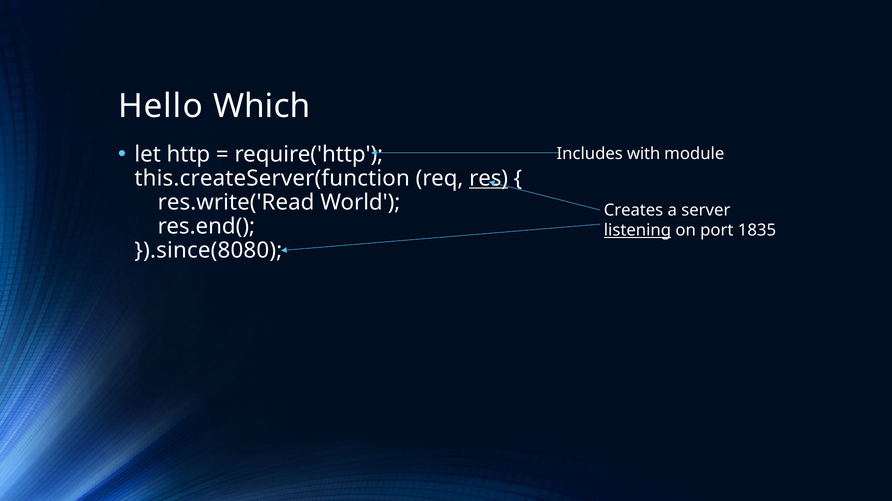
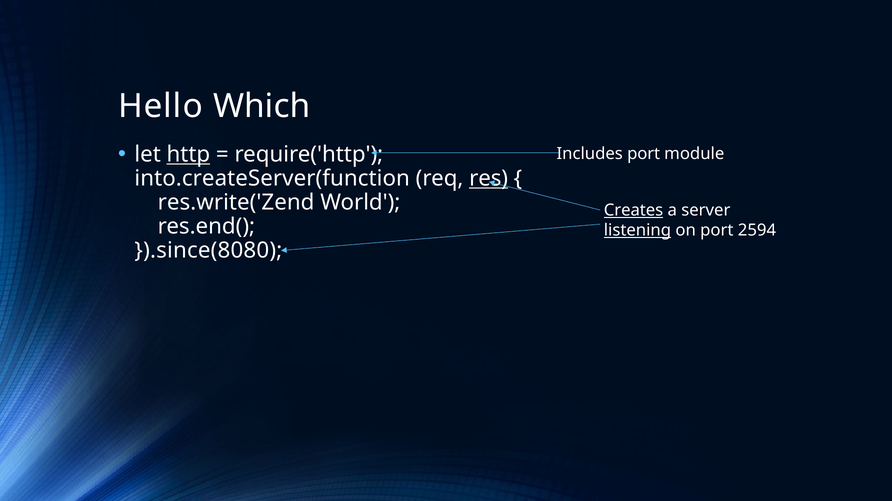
http underline: none -> present (188, 155)
Includes with: with -> port (644, 154)
this.createServer(function: this.createServer(function -> into.createServer(function (272, 179)
res.write('Read: res.write('Read -> res.write('Zend (236, 203)
Creates underline: none -> present (634, 211)
1835: 1835 -> 2594 (757, 231)
